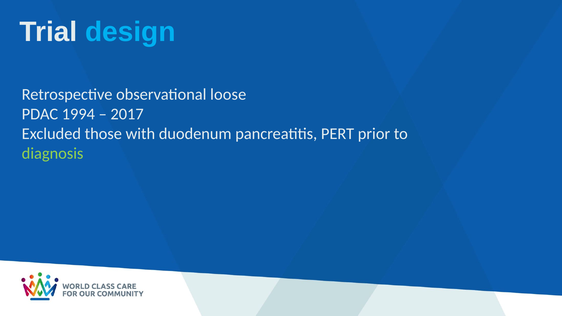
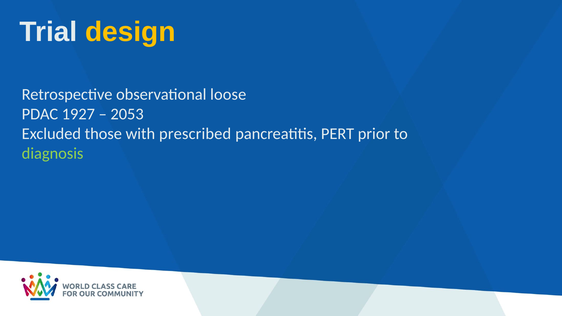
design colour: light blue -> yellow (130, 32)
1994: 1994 -> 1927 (78, 114)
2017: 2017 -> 2053 (127, 114)
duodenum: duodenum -> prescribed (195, 134)
